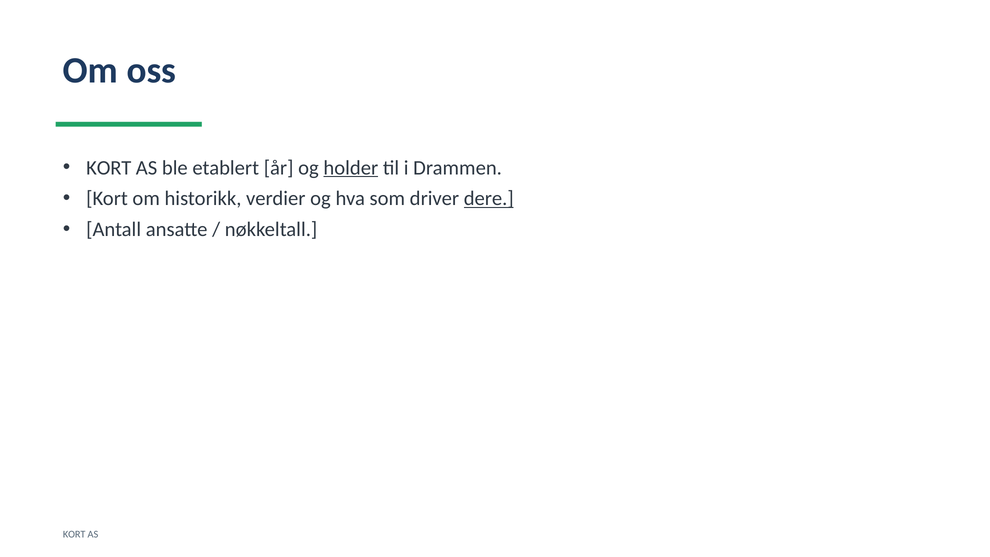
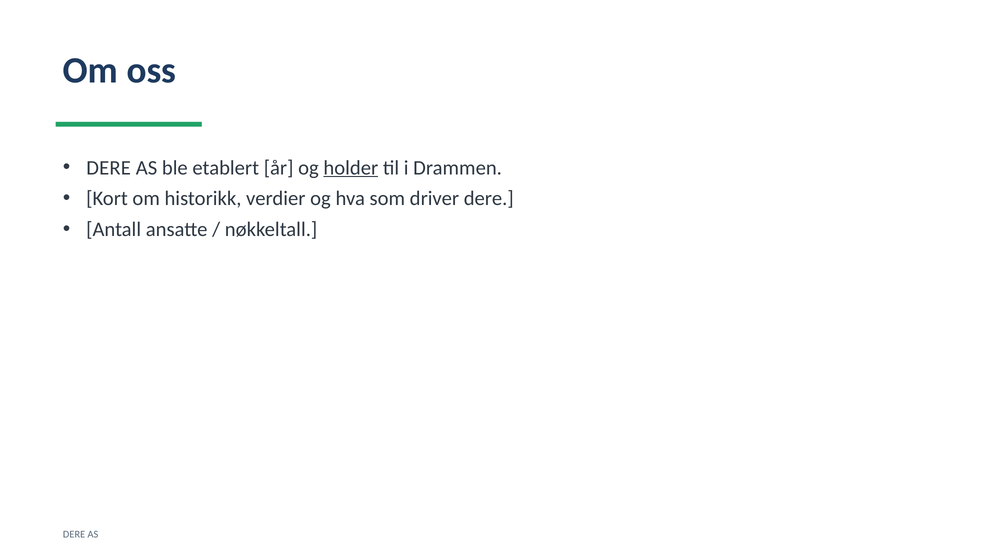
KORT: KORT -> DERE (109, 168)
dere underline: present -> none (489, 199)
KORT: KORT -> DERE (74, 534)
